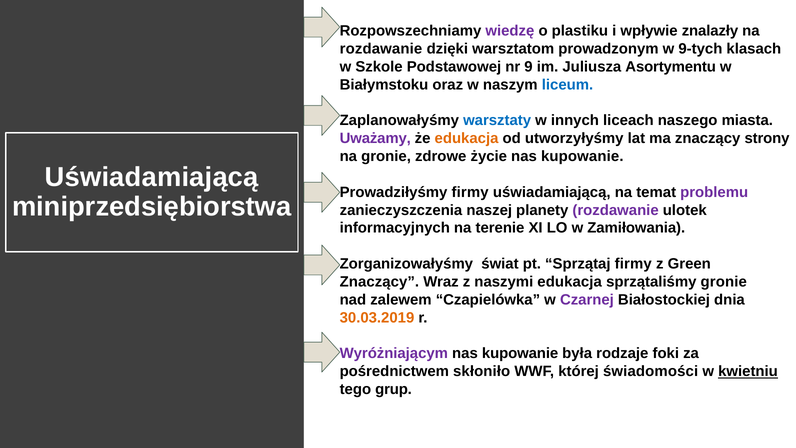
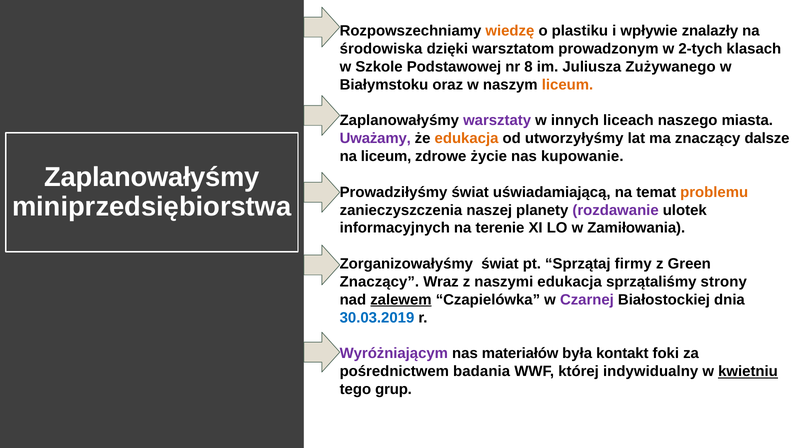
wiedzę colour: purple -> orange (510, 31)
rozdawanie: rozdawanie -> środowiska (381, 49)
9-tych: 9-tych -> 2-tych (700, 49)
9: 9 -> 8 (528, 67)
Asortymentu: Asortymentu -> Zużywanego (671, 67)
liceum colour: blue -> orange (567, 85)
warsztaty colour: blue -> purple (497, 120)
strony: strony -> dalsze (767, 138)
na gronie: gronie -> liceum (386, 156)
Uświadamiającą: Uświadamiającą -> Zaplanowałyśmy (152, 177)
Prowadziłyśmy firmy: firmy -> świat (470, 192)
problemu colour: purple -> orange (714, 192)
sprzątaliśmy gronie: gronie -> strony (724, 282)
zalewem underline: none -> present (401, 300)
30.03.2019 colour: orange -> blue (377, 317)
kupowanie: kupowanie -> materiałów (520, 353)
rodzaje: rodzaje -> kontakt (622, 353)
skłoniło: skłoniło -> badania (482, 371)
świadomości: świadomości -> indywidualny (651, 371)
